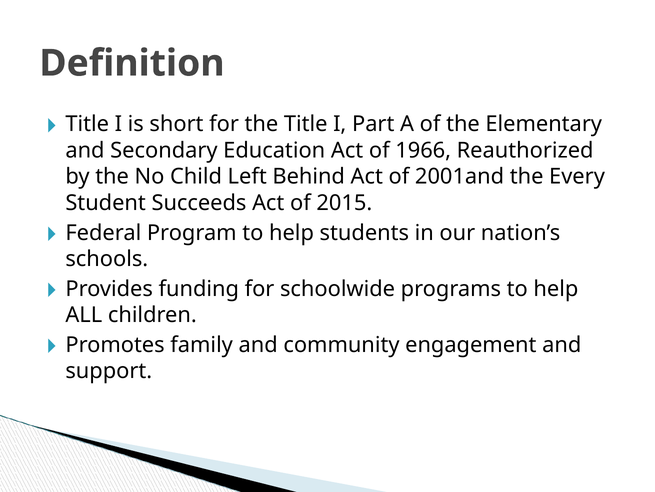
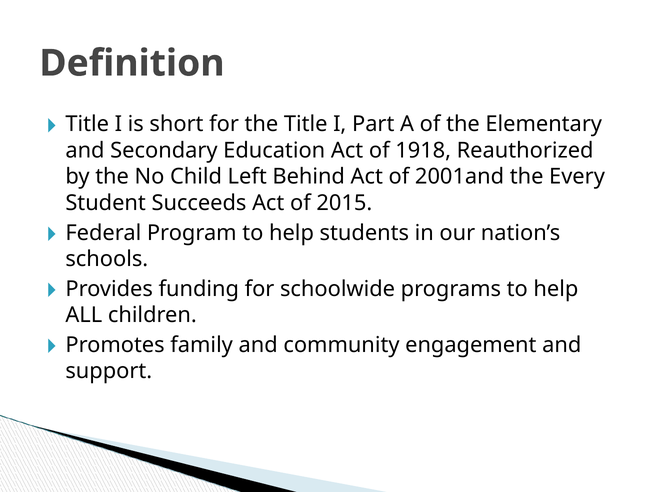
1966: 1966 -> 1918 (423, 150)
